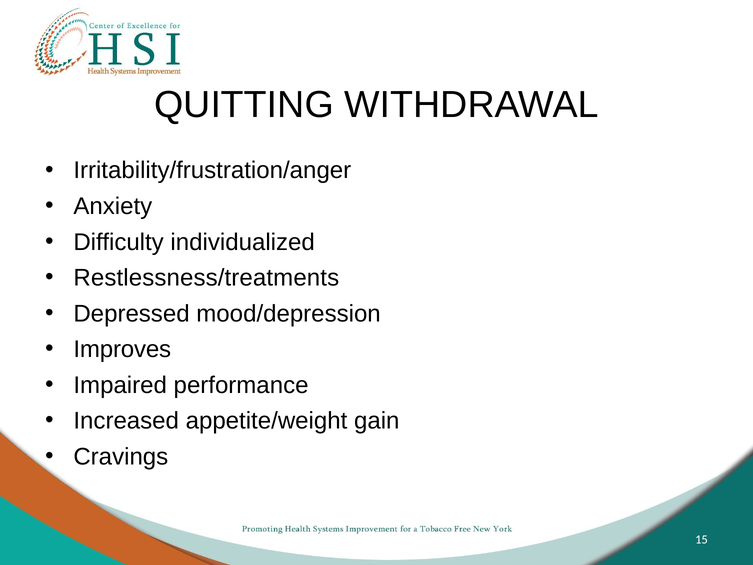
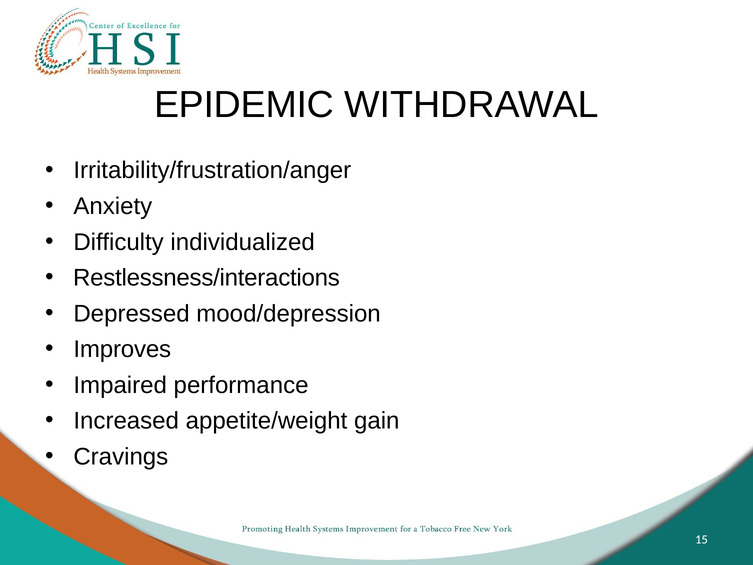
QUITTING: QUITTING -> EPIDEMIC (244, 105)
Restlessness/treatments: Restlessness/treatments -> Restlessness/interactions (206, 278)
